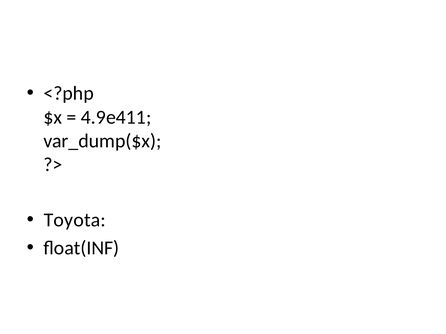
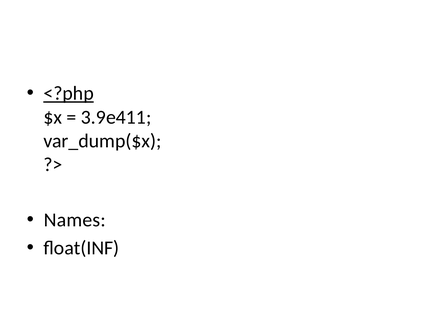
<?php underline: none -> present (69, 94)
4.9e411: 4.9e411 -> 3.9e411 (116, 117)
Toyota: Toyota -> Names (75, 220)
